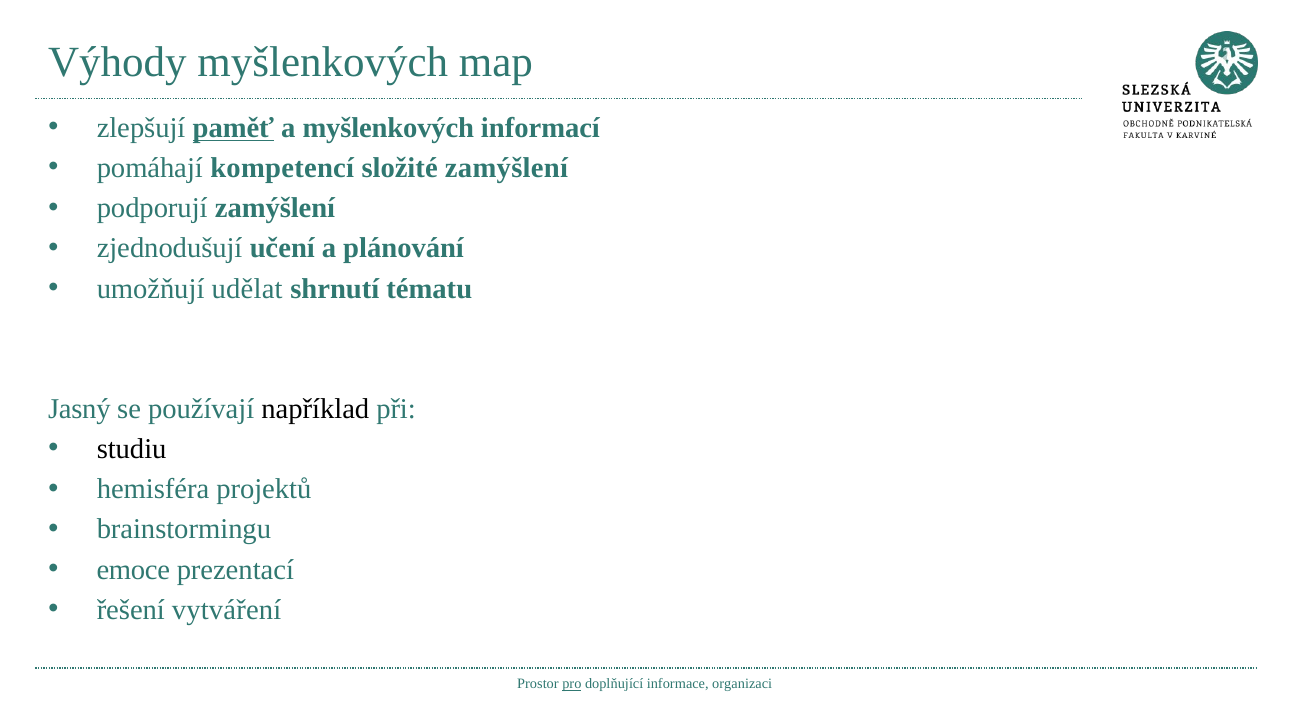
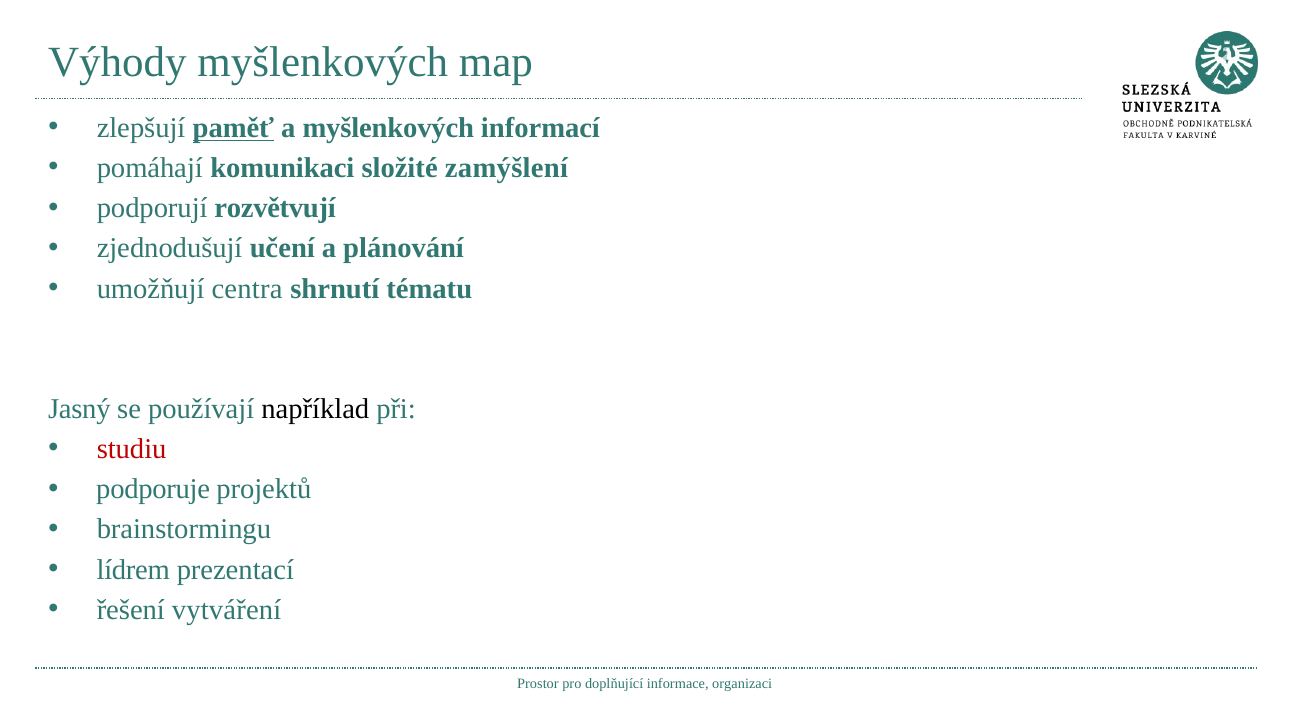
kompetencí: kompetencí -> komunikaci (282, 168)
podporují zamýšlení: zamýšlení -> rozvětvují (275, 208)
udělat: udělat -> centra (247, 288)
studiu colour: black -> red (132, 449)
hemisféra: hemisféra -> podporuje (153, 489)
emoce: emoce -> lídrem (133, 569)
pro underline: present -> none (572, 684)
